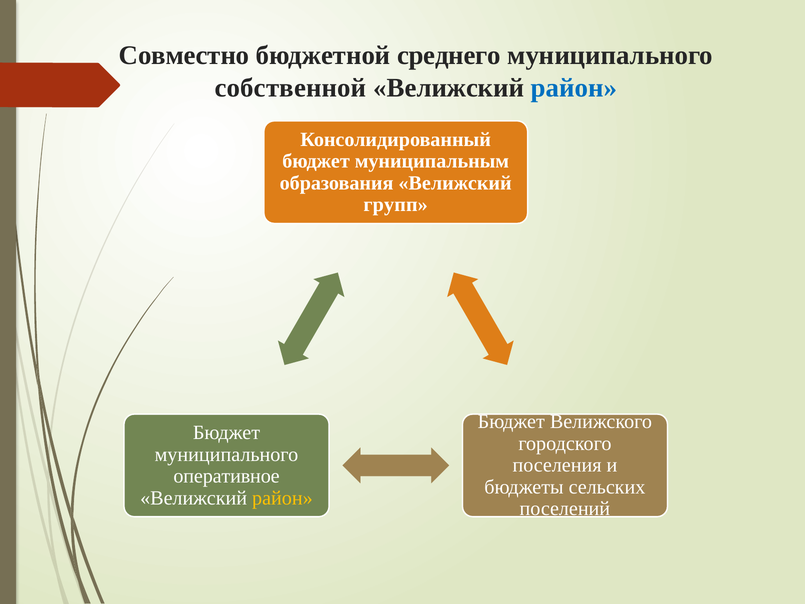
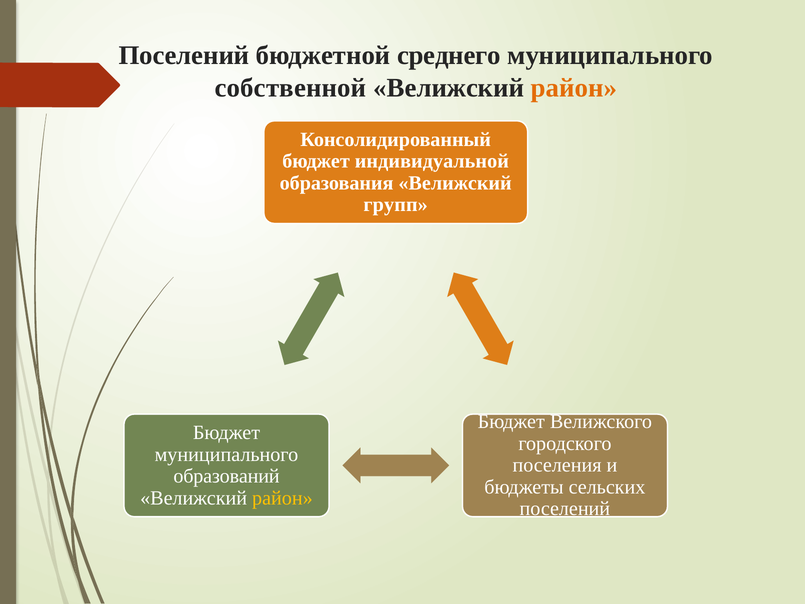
Совместно: Совместно -> Поселений (184, 56)
район colour: blue -> orange (574, 88)
муниципальным: муниципальным -> индивидуальной (432, 161)
оперативное: оперативное -> образований (227, 476)
